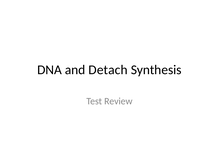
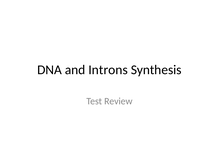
Detach: Detach -> Introns (108, 70)
